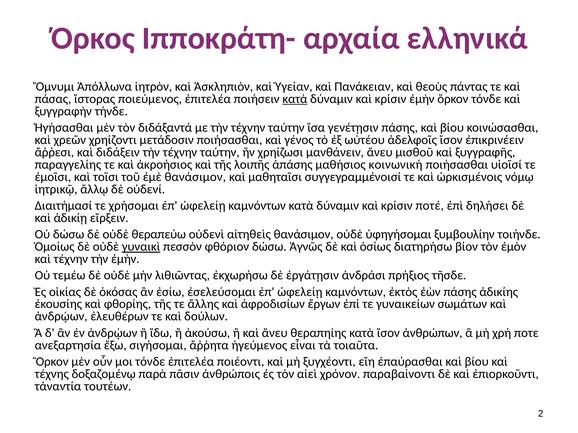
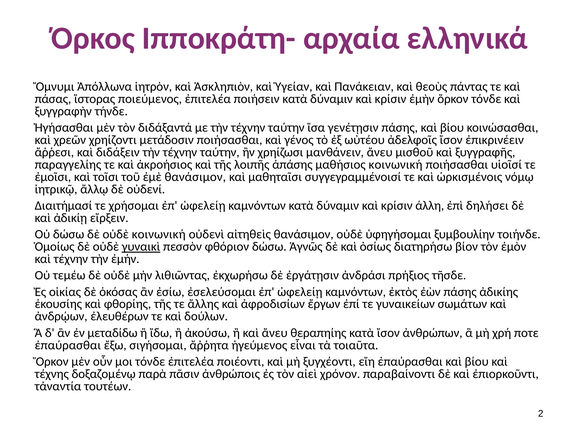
κατὰ underline: present -> none (295, 99)
ποτέ: ποτέ -> άλλη (430, 206)
οὐδὲ θεραπεύω: θεραπεύω -> κοινωνική (159, 235)
ἐν ἀνδρῴων: ἀνδρῴων -> μεταδίδω (113, 333)
ανεξαρτησία: ανεξαρτησία -> ἐπαύρασθαι (68, 346)
